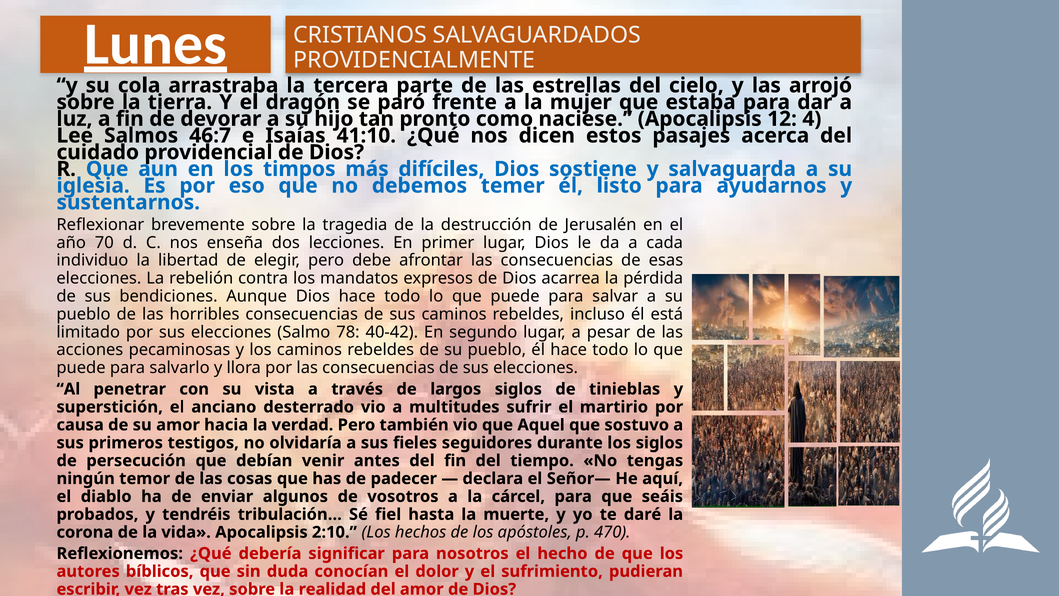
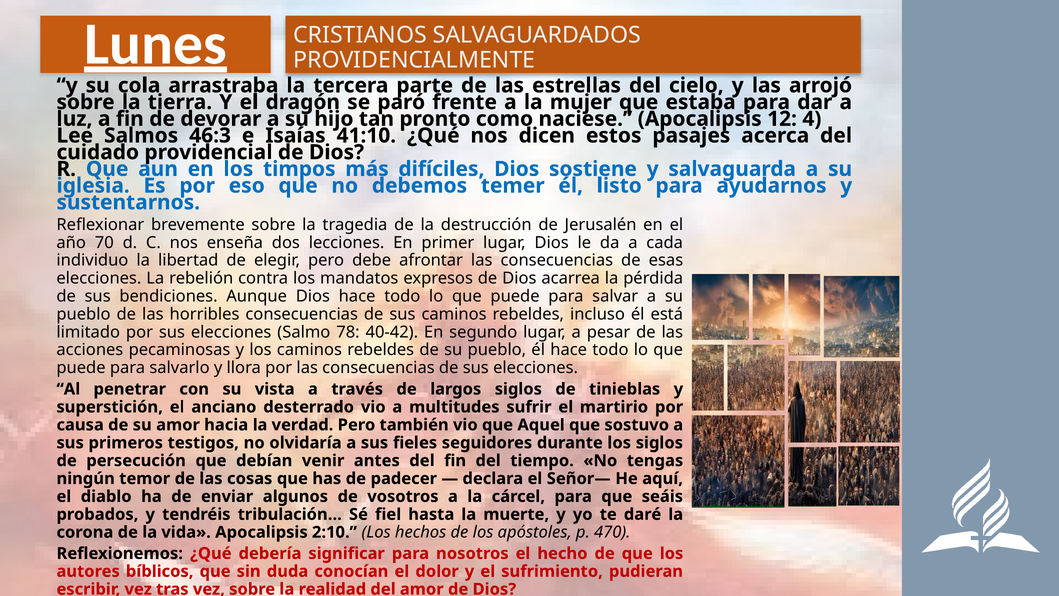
46:7: 46:7 -> 46:3 (210, 136)
